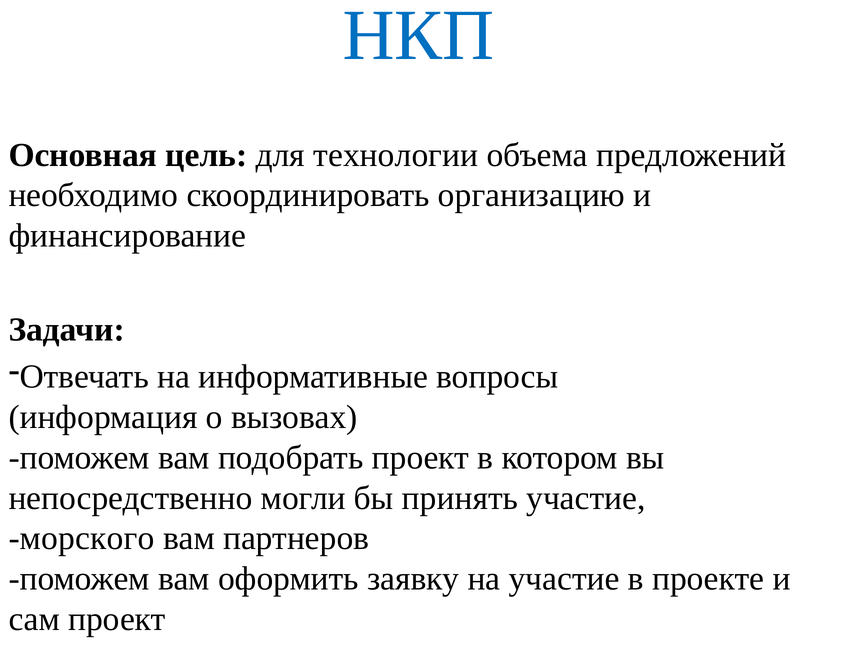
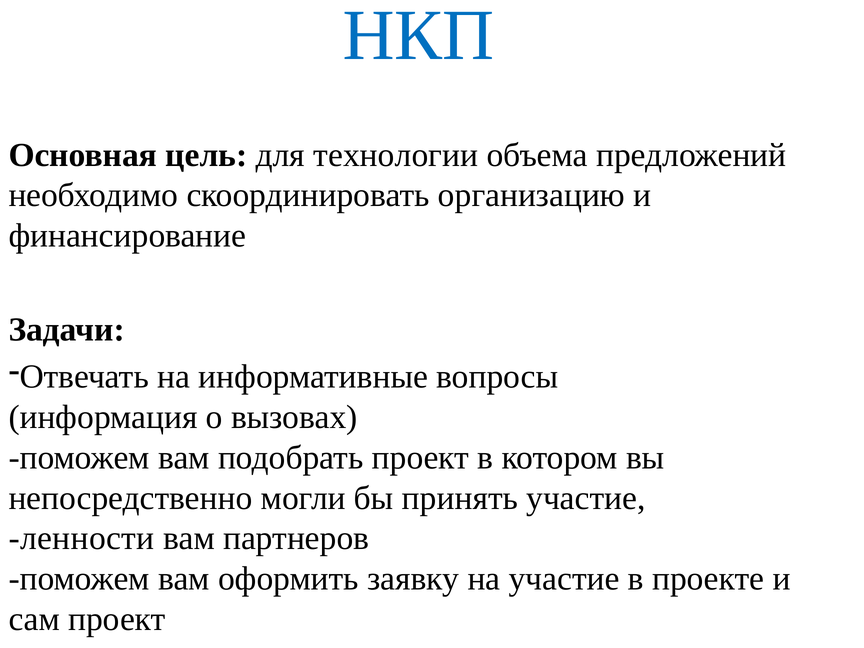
морского: морского -> ленности (81, 538)
